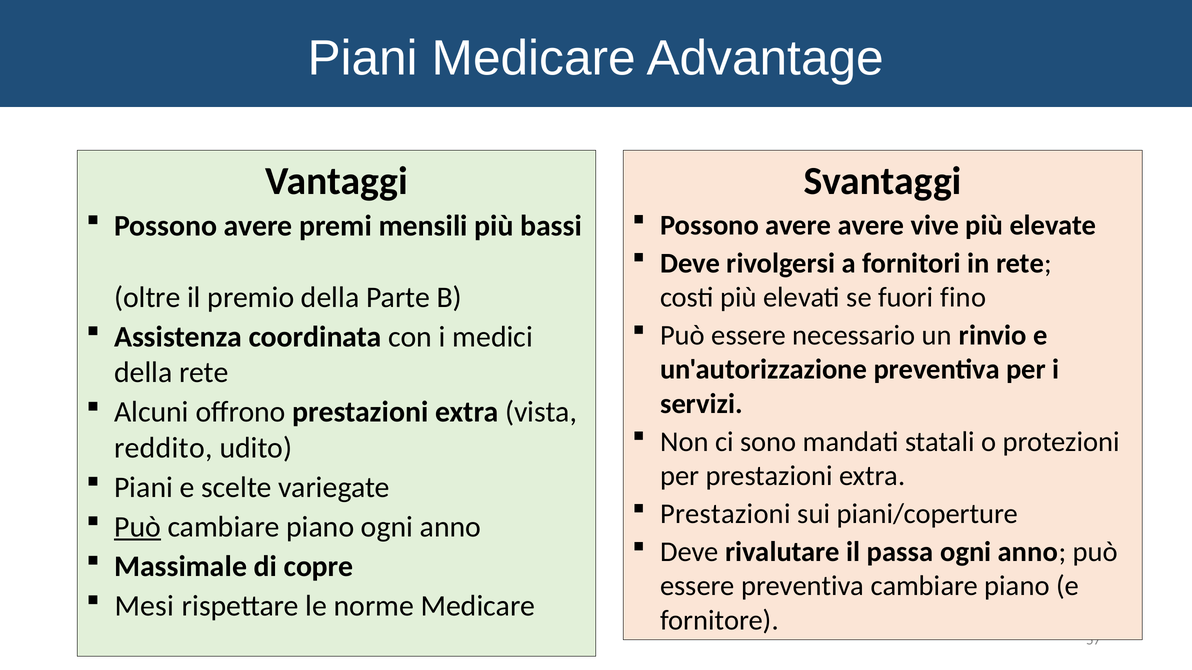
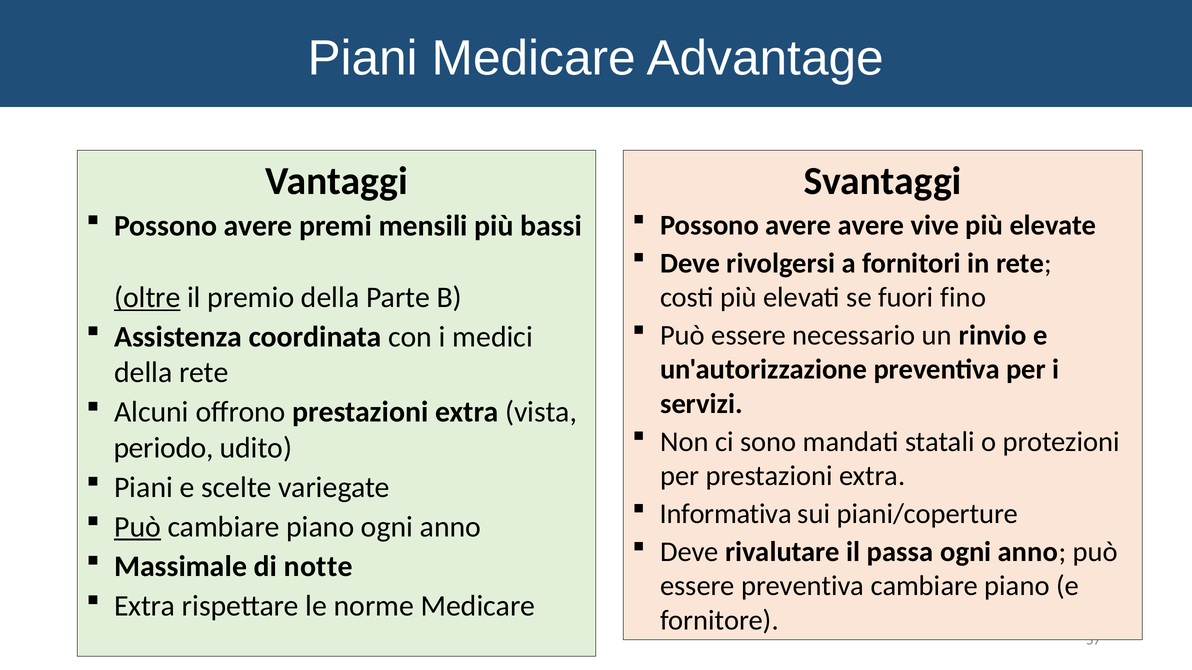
oltre underline: none -> present (147, 298)
reddito: reddito -> periodo (164, 448)
Prestazioni: Prestazioni -> Informativa (726, 514)
copre: copre -> notte (318, 567)
Mesi: Mesi -> Extra (145, 606)
